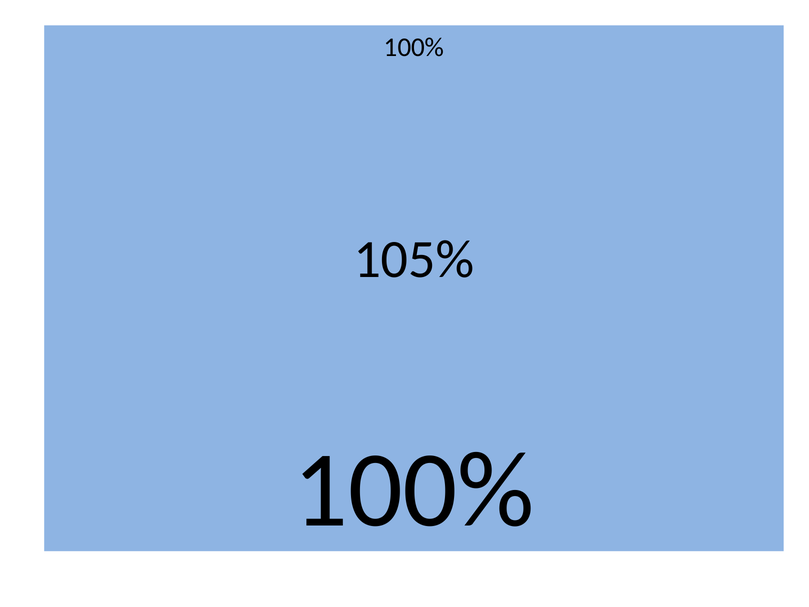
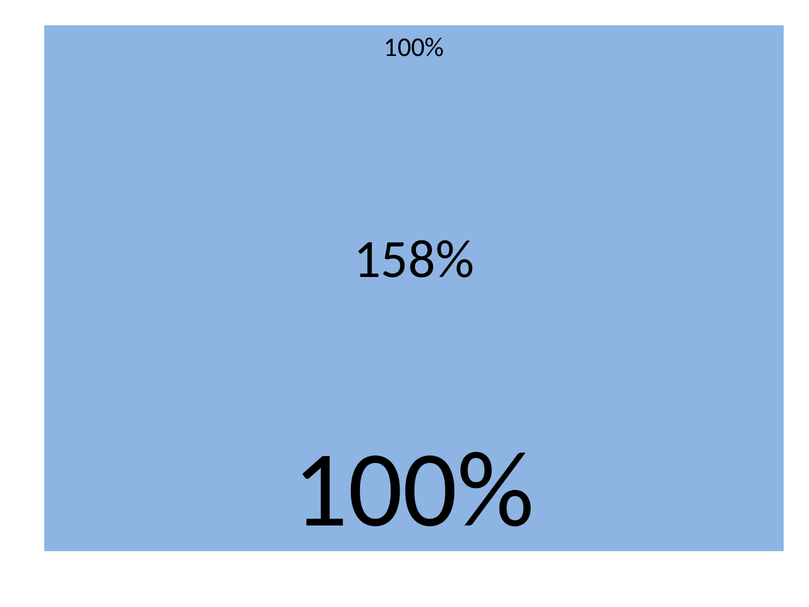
105%: 105% -> 158% (414, 260)
